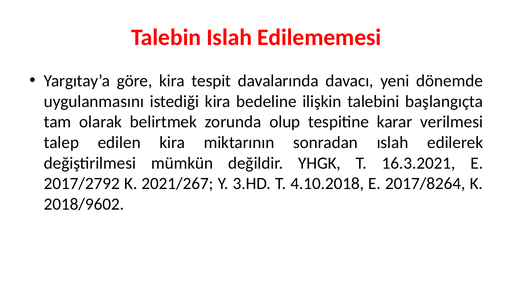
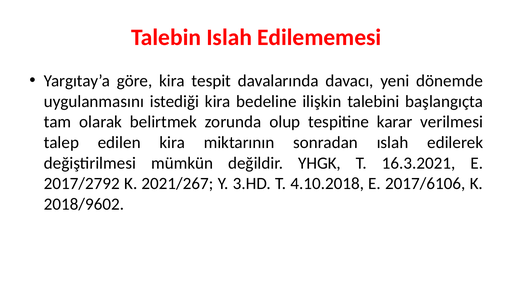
2017/8264: 2017/8264 -> 2017/6106 (425, 183)
